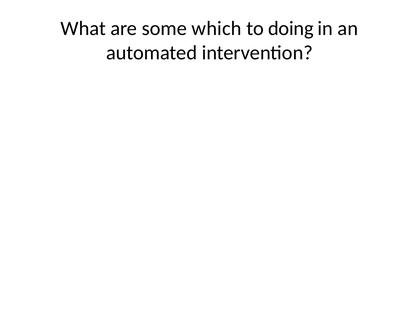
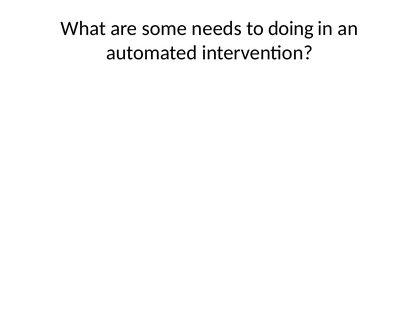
which: which -> needs (217, 28)
